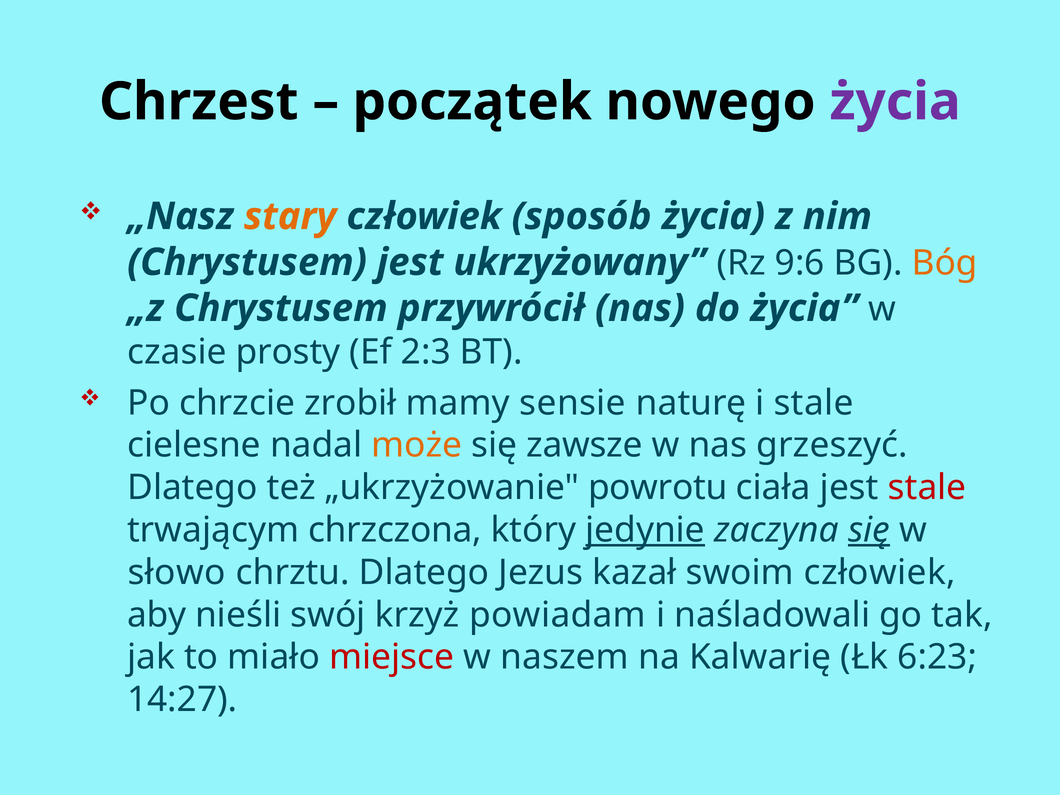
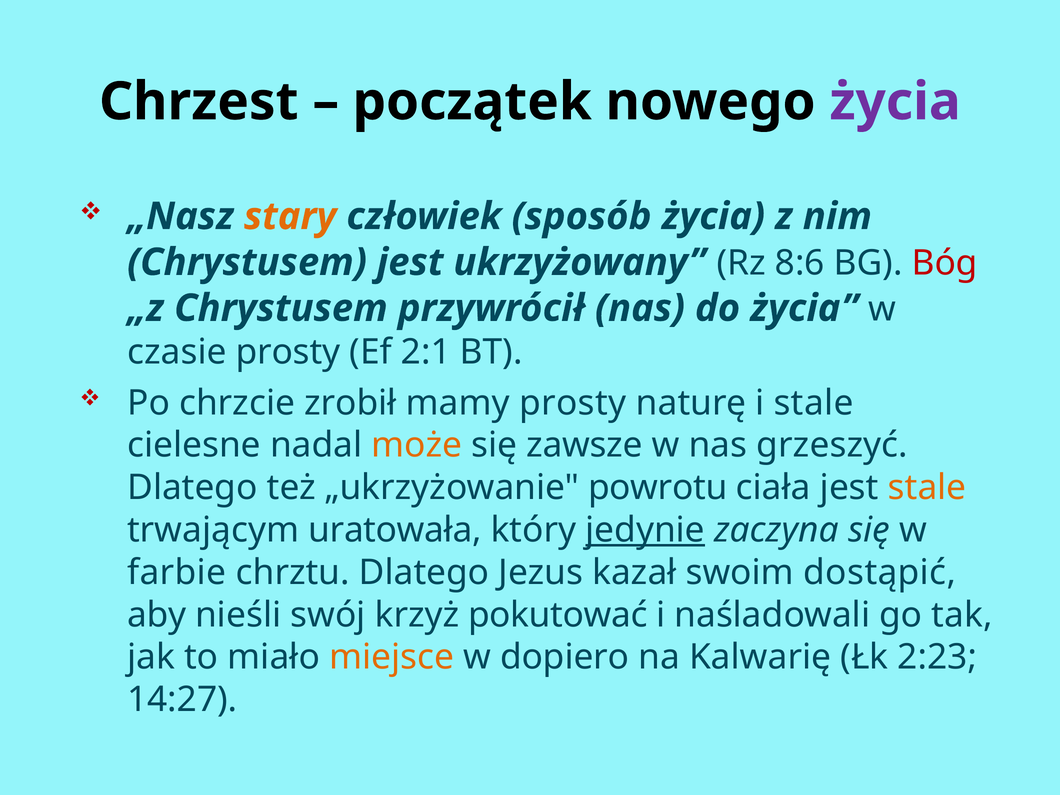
9:6: 9:6 -> 8:6 (800, 263)
Bóg colour: orange -> red (945, 263)
2:3: 2:3 -> 2:1 (426, 352)
mamy sensie: sensie -> prosty (573, 403)
stale colour: red -> orange (927, 488)
chrzczona: chrzczona -> uratowała (395, 530)
się underline: present -> none (869, 530)
słowo: słowo -> farbie (177, 572)
swoim człowiek: człowiek -> dostąpić (880, 572)
powiadam: powiadam -> pokutować (558, 615)
miejsce colour: red -> orange (392, 657)
naszem: naszem -> dopiero (565, 657)
6:23: 6:23 -> 2:23 (937, 657)
